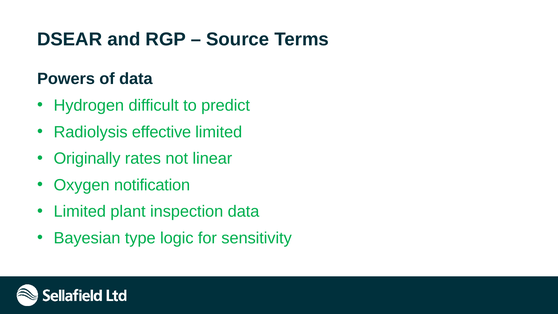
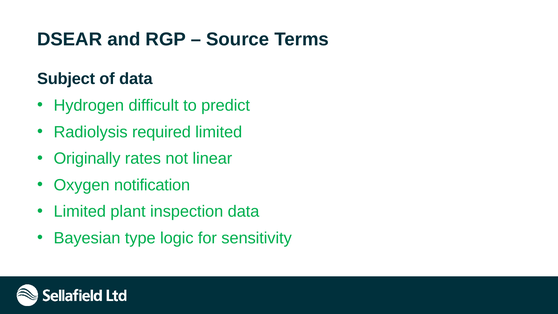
Powers: Powers -> Subject (66, 79)
effective: effective -> required (161, 132)
